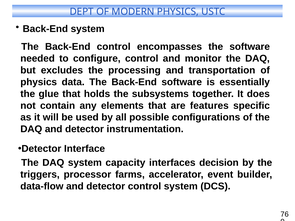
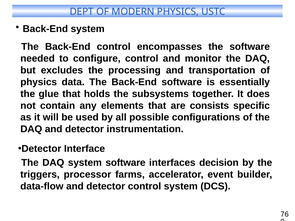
features: features -> consists (209, 106)
system capacity: capacity -> software (126, 163)
